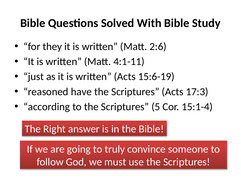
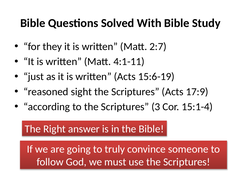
2:6: 2:6 -> 2:7 (158, 47)
have: have -> sight (81, 92)
17:3: 17:3 -> 17:9 (197, 92)
5: 5 -> 3 (156, 107)
